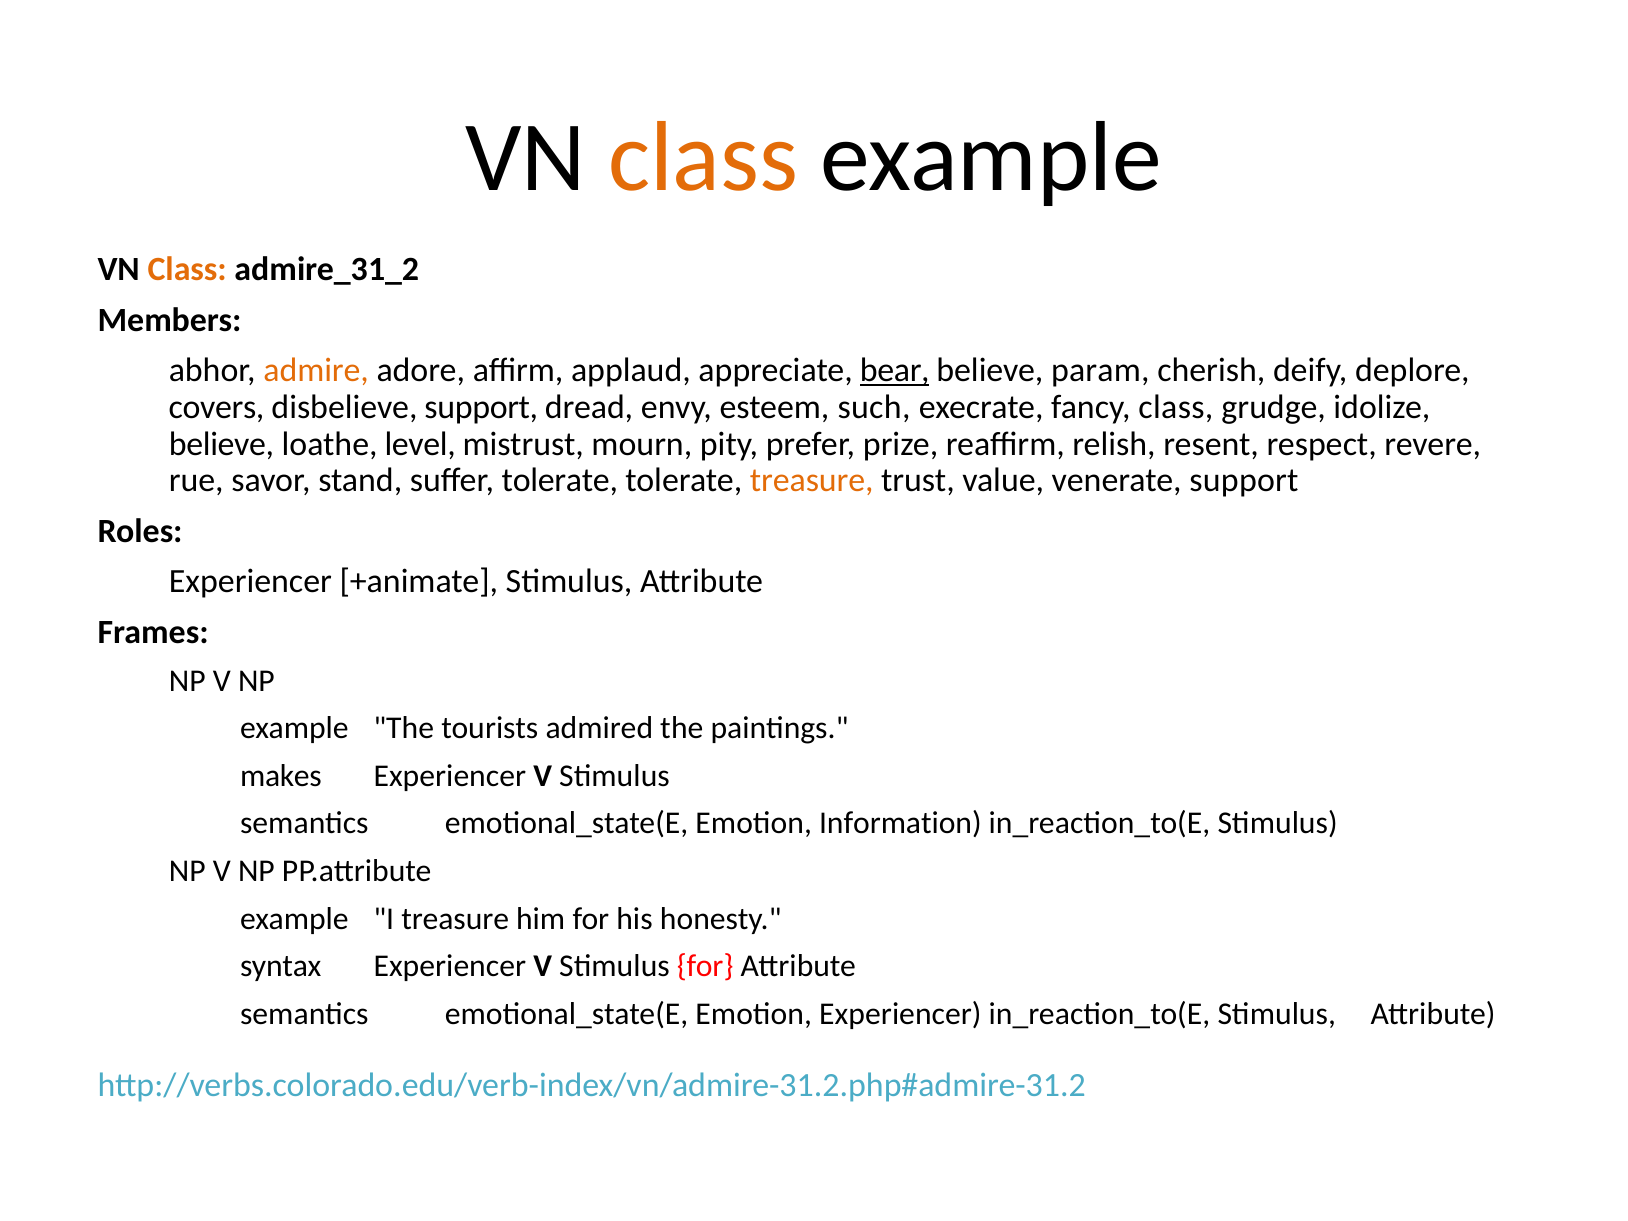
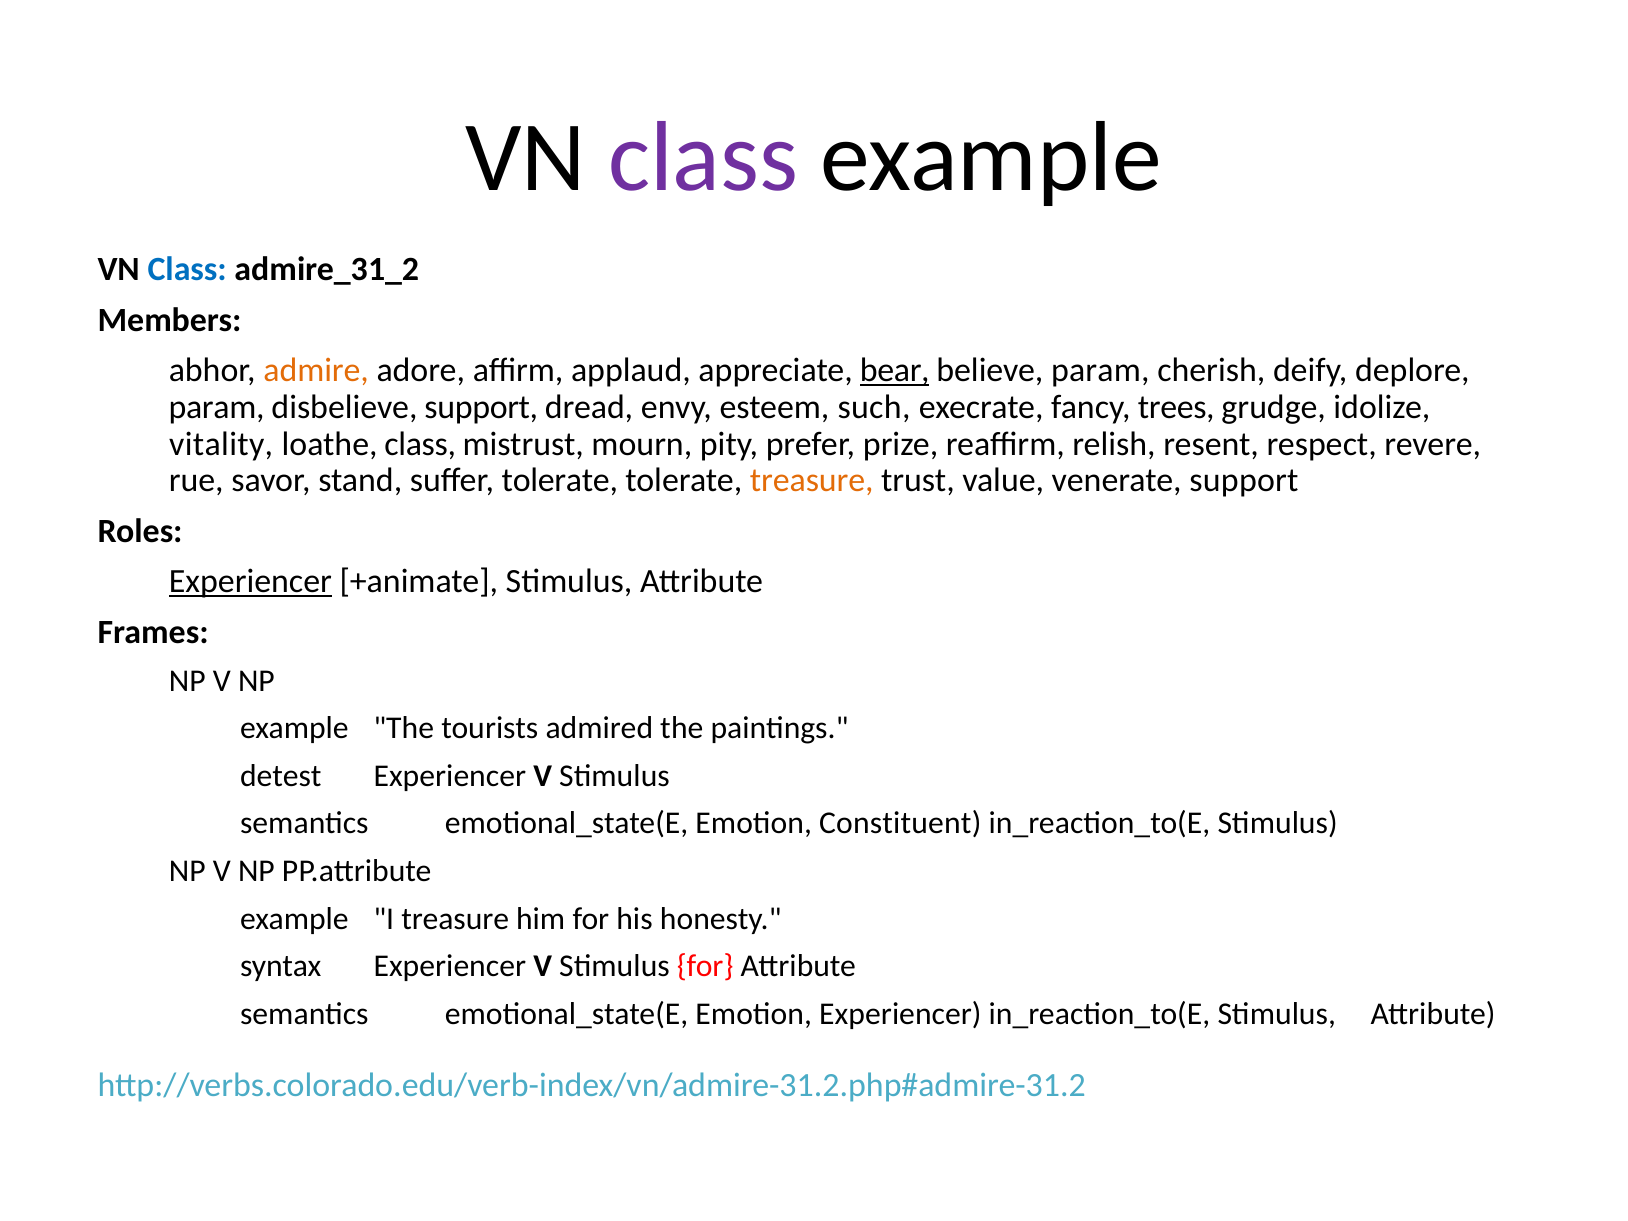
class colour: orange -> purple (703, 158)
Class colour: orange -> blue (187, 270)
covers: covers -> param (217, 407)
fancy class: class -> trees (1176, 407)
believe: believe -> vitality (221, 444)
loathe level: level -> class (420, 444)
Experiencer underline: none -> present (250, 582)
makes: makes -> detest (281, 776)
Information: Information -> Constituent (900, 823)
